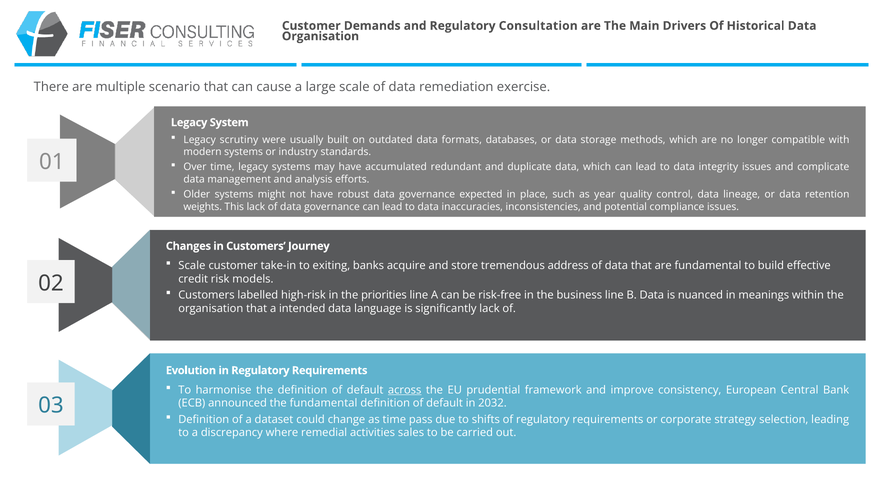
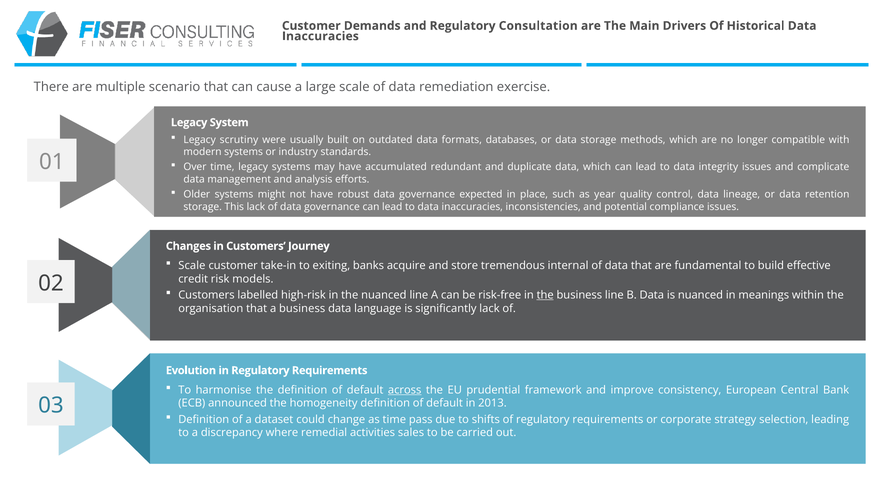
Organisation: Organisation -> Inaccuracies (320, 36)
weights: weights -> storage (203, 207)
address: address -> internal (568, 266)
the priorities: priorities -> nuanced (384, 295)
the underline: none -> present (545, 295)
a intended: intended -> business (302, 309)
the fundamental: fundamental -> homogeneity (324, 403)
2032: 2032 -> 2013 (492, 403)
